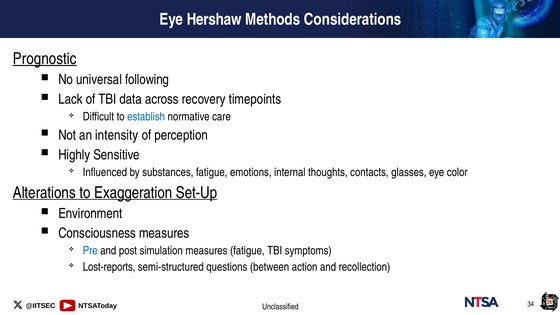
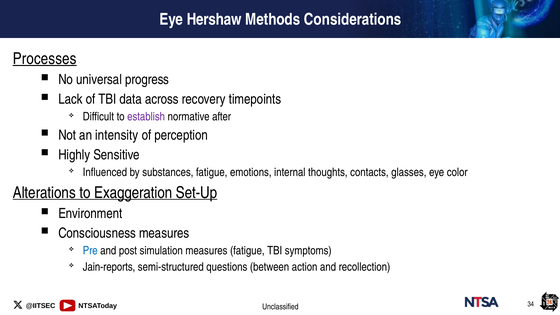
Prognostic: Prognostic -> Processes (45, 59)
following: following -> progress (147, 80)
establish colour: blue -> purple (146, 117)
care: care -> after (222, 117)
Lost-reports: Lost-reports -> Jain-reports (109, 267)
